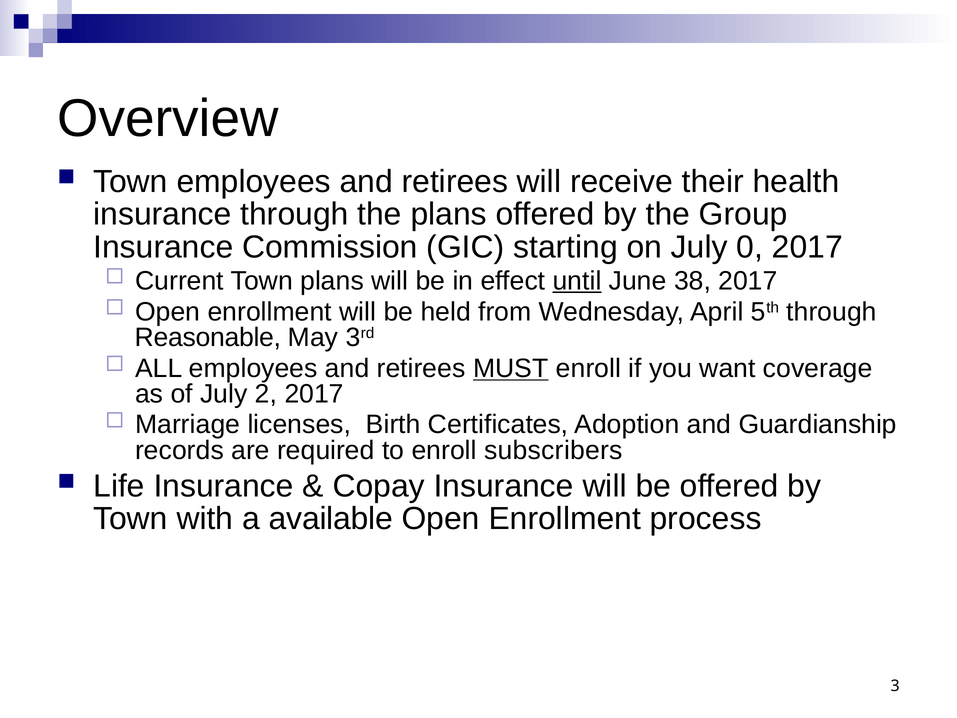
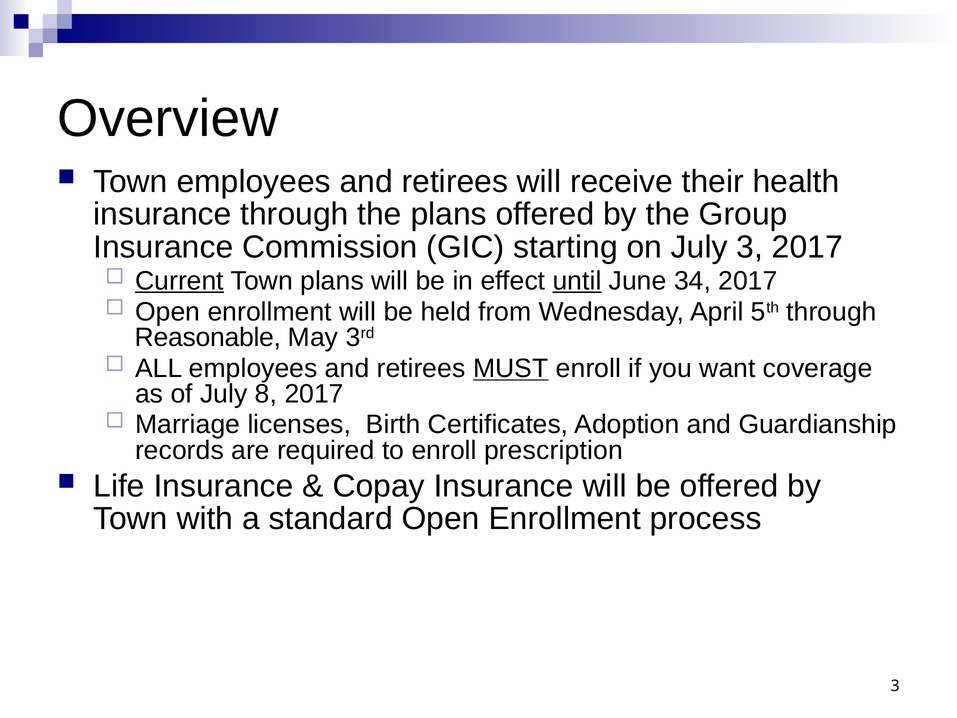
July 0: 0 -> 3 (750, 247)
Current underline: none -> present (180, 281)
38: 38 -> 34 (693, 281)
2: 2 -> 8 (266, 394)
subscribers: subscribers -> prescription (554, 450)
available: available -> standard (331, 518)
